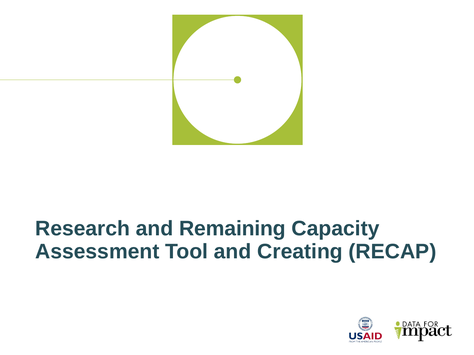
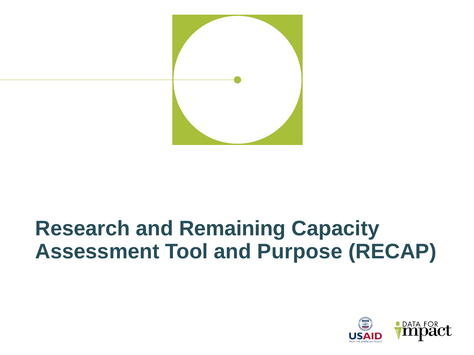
Creating: Creating -> Purpose (300, 252)
